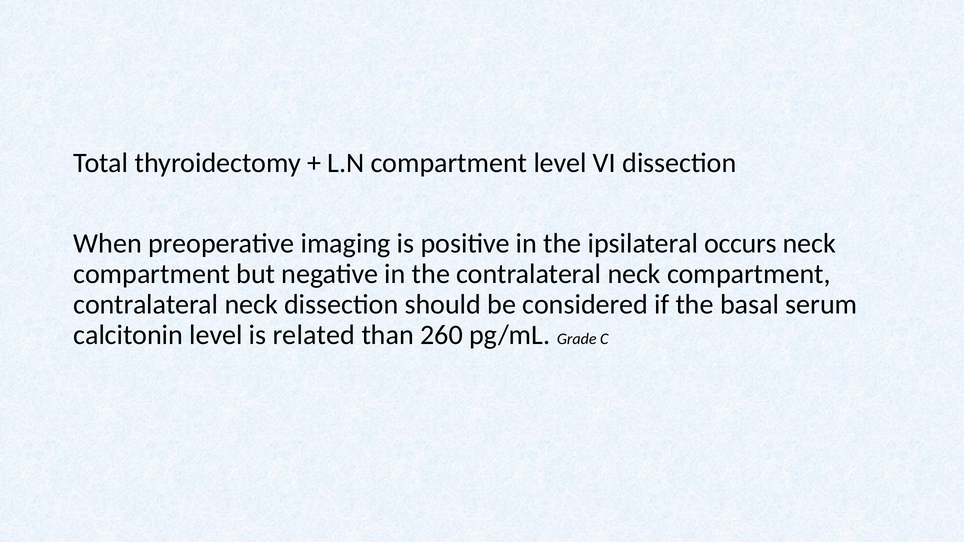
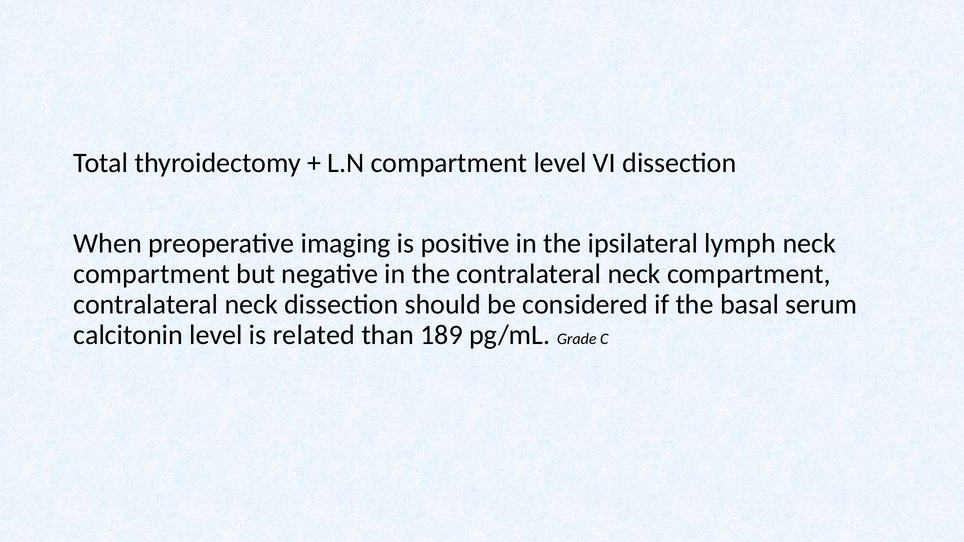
occurs: occurs -> lymph (740, 244)
260: 260 -> 189 (442, 335)
